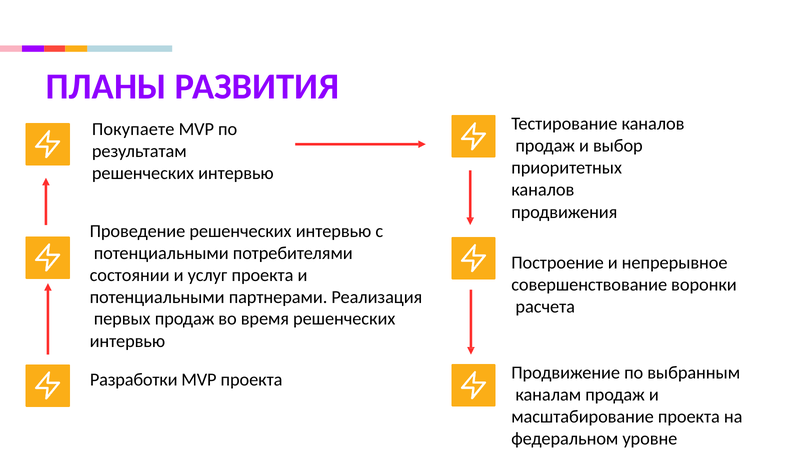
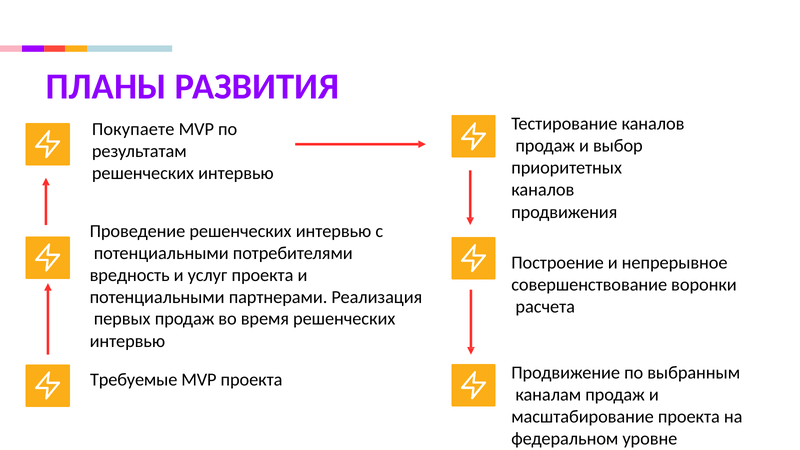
состоянии: состоянии -> вредность (130, 275)
Разработки: Разработки -> Требуемые (134, 380)
